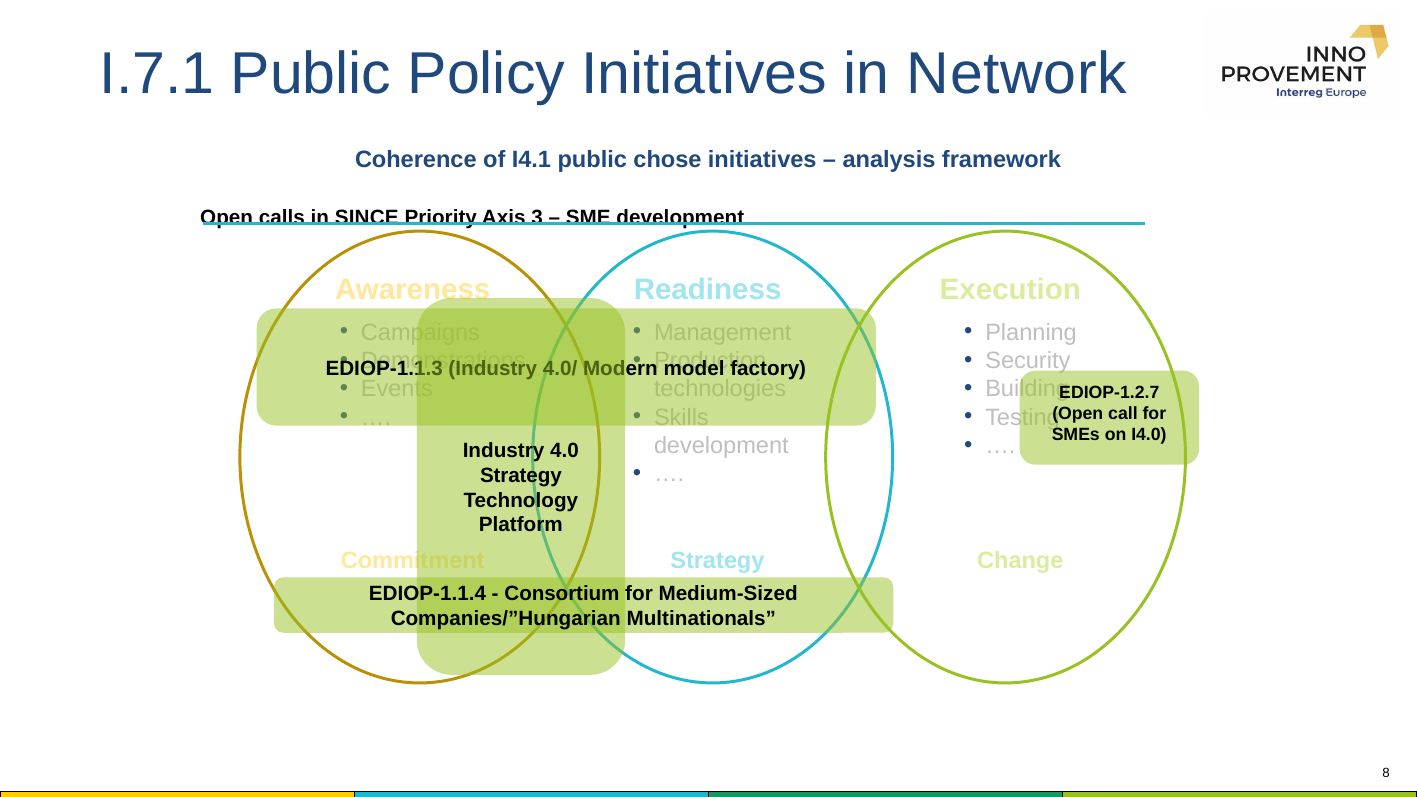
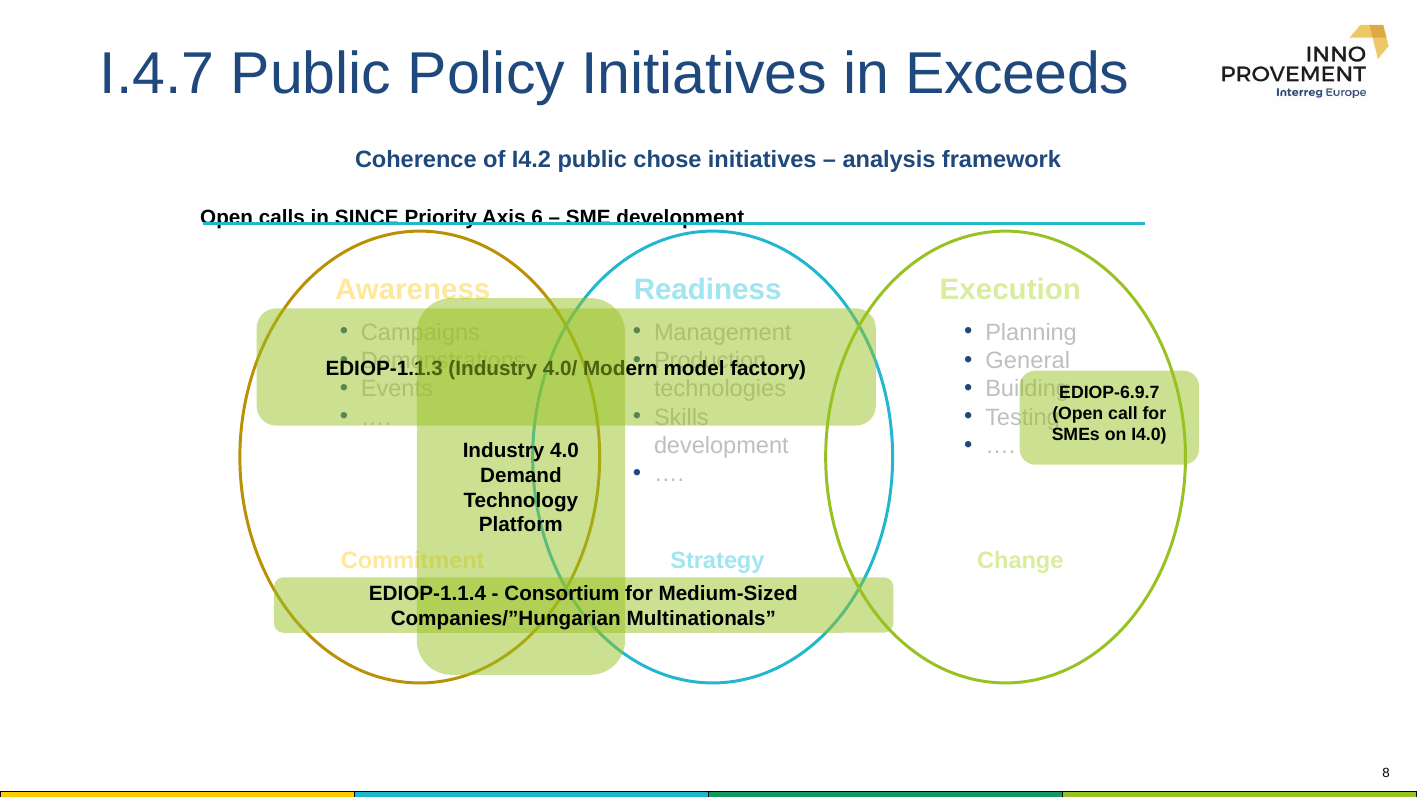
I.7.1: I.7.1 -> I.4.7 (157, 74)
Network: Network -> Exceeds (1017, 74)
I4.1: I4.1 -> I4.2 (531, 160)
3: 3 -> 6 (537, 217)
Security: Security -> General (1028, 361)
EDIOP-1.2.7: EDIOP-1.2.7 -> EDIOP-6.9.7 (1109, 392)
Strategy: Strategy -> Demand (521, 476)
